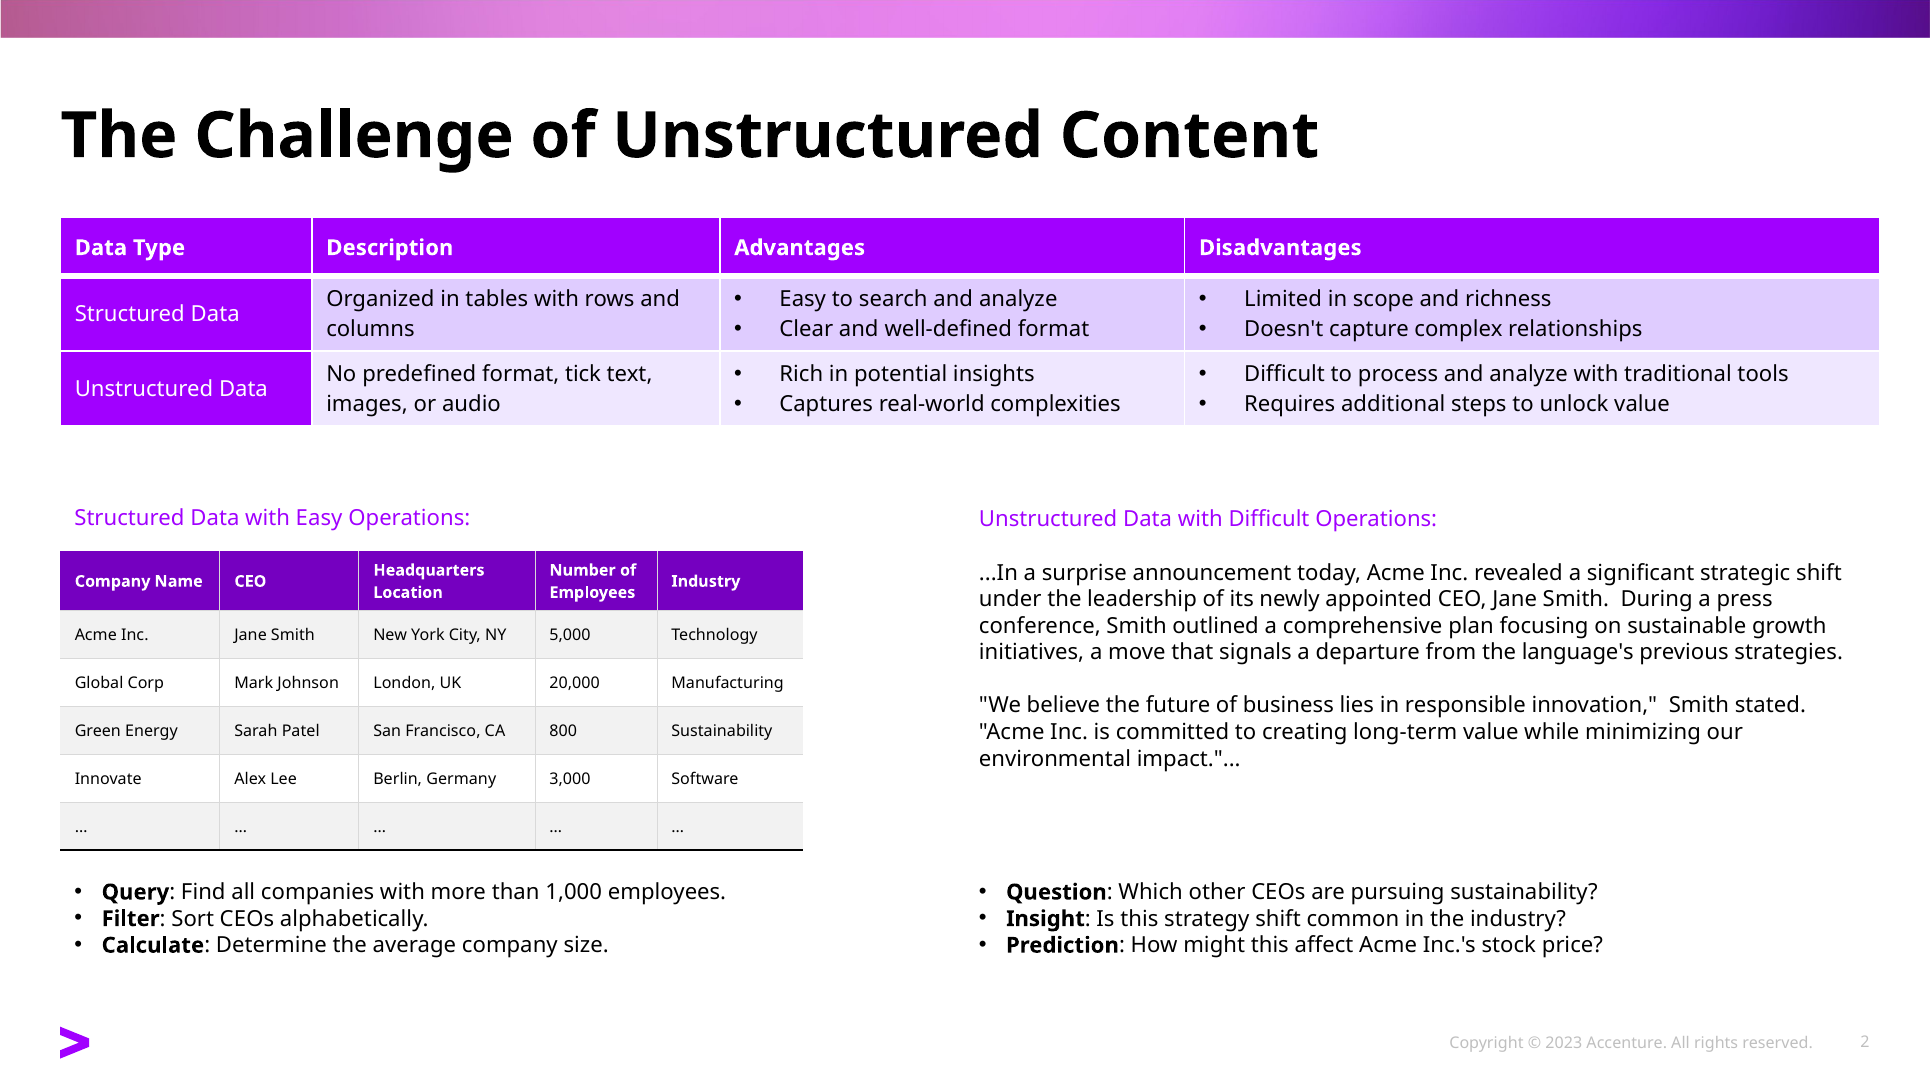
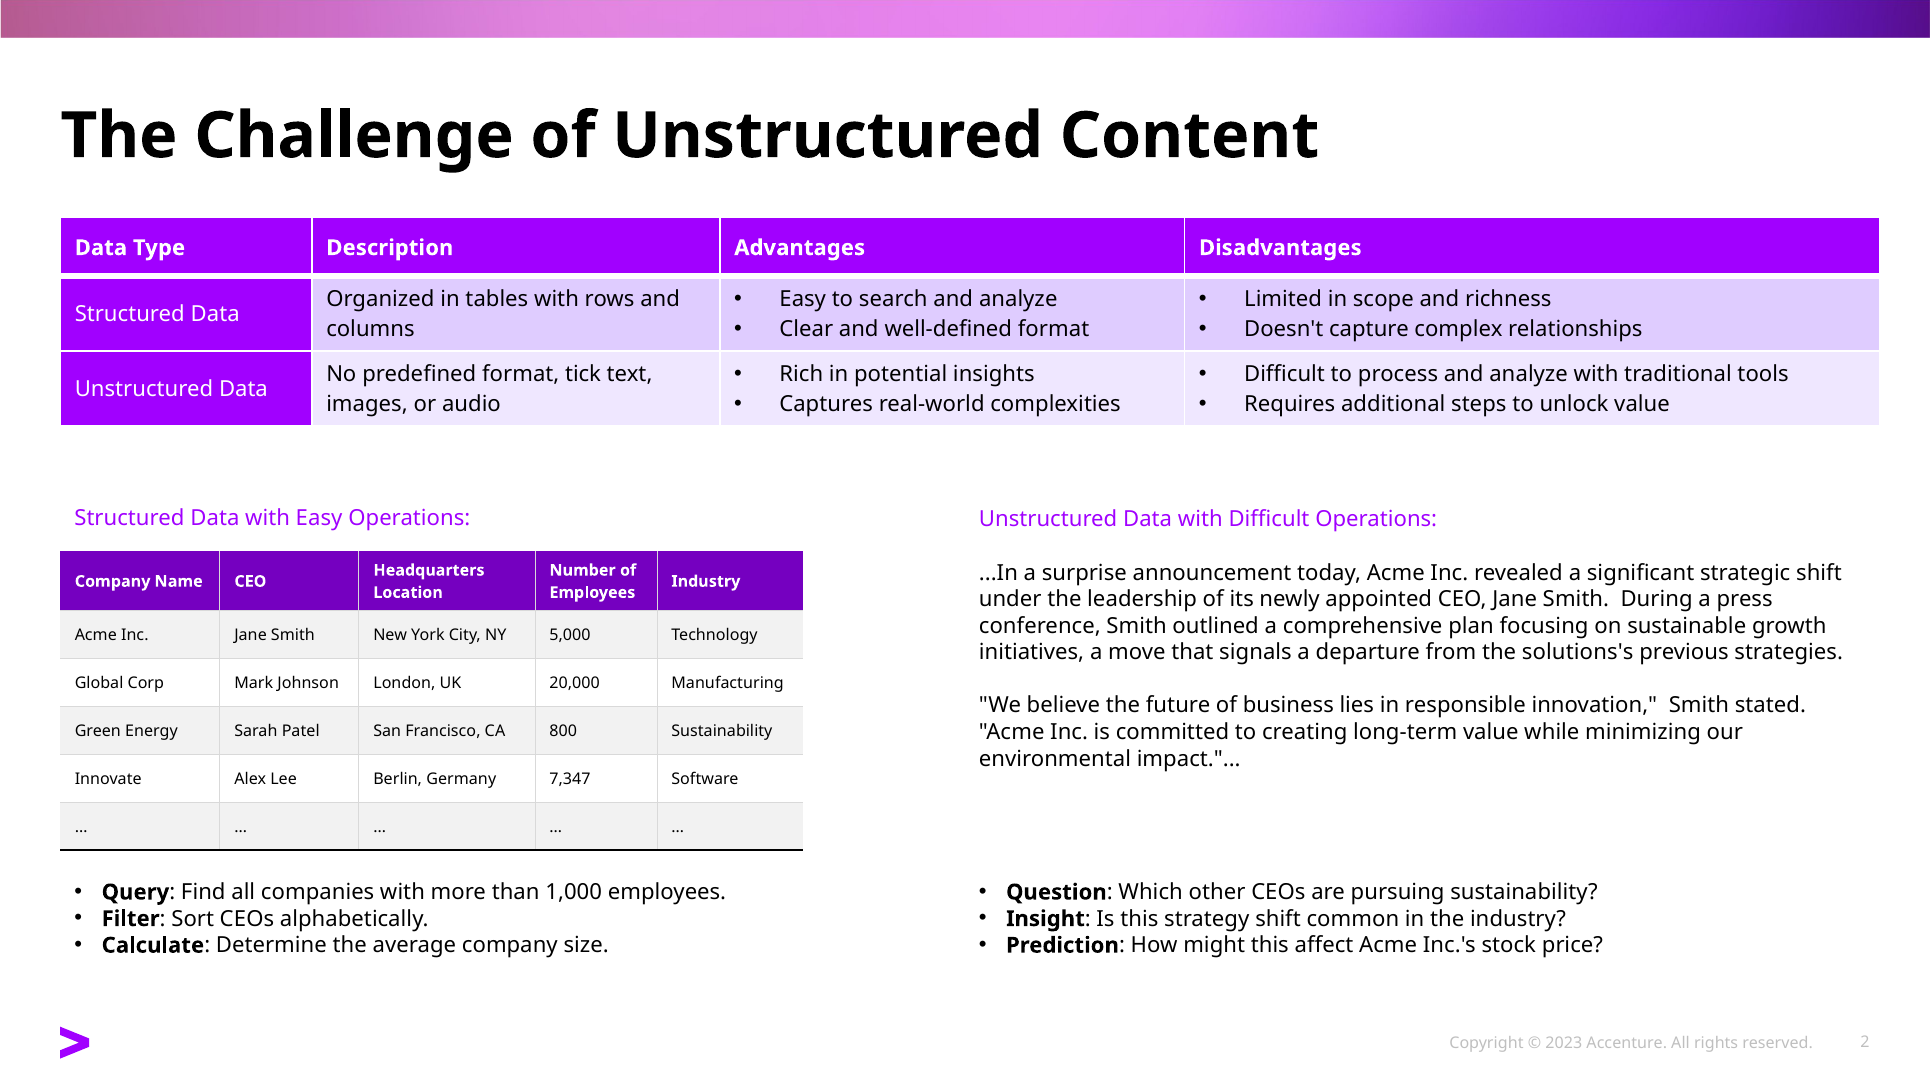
language's: language's -> solutions's (1578, 652)
3,000: 3,000 -> 7,347 (570, 779)
